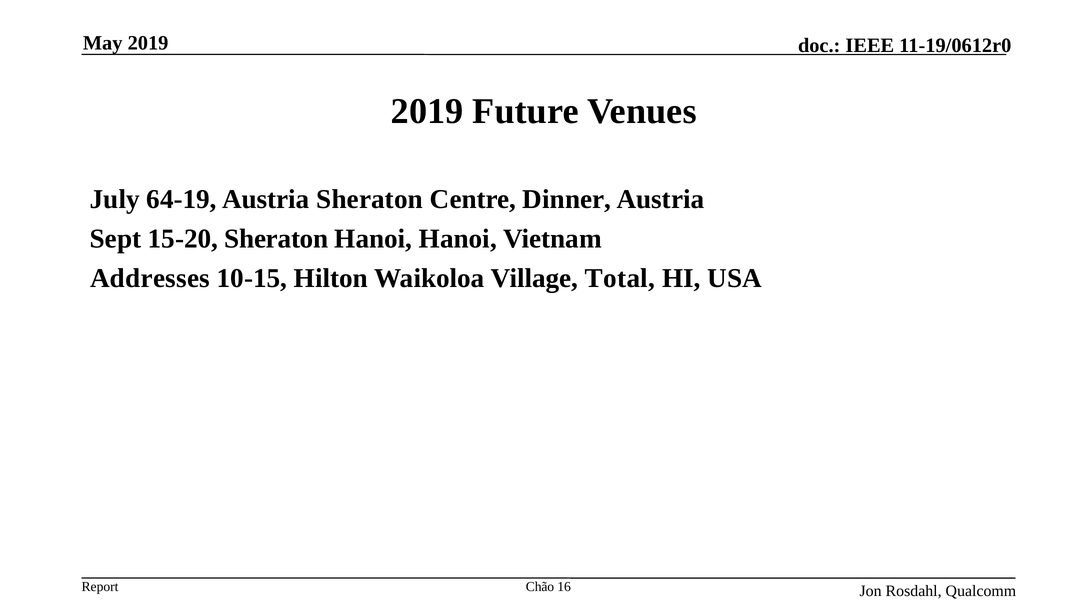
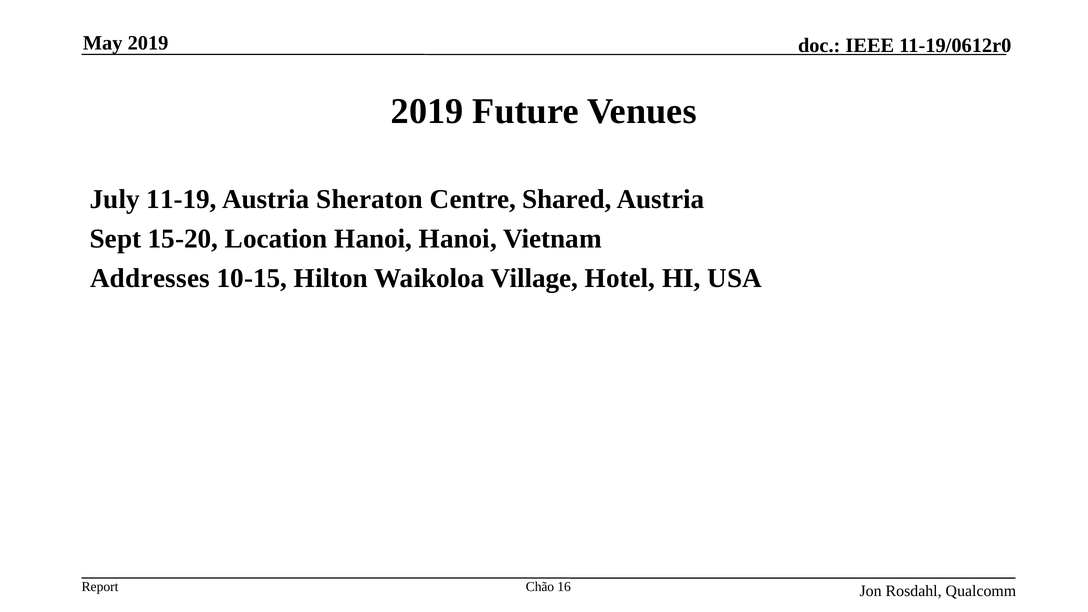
64-19: 64-19 -> 11-19 (182, 199)
Dinner: Dinner -> Shared (567, 199)
15-20 Sheraton: Sheraton -> Location (276, 239)
Total: Total -> Hotel (620, 278)
